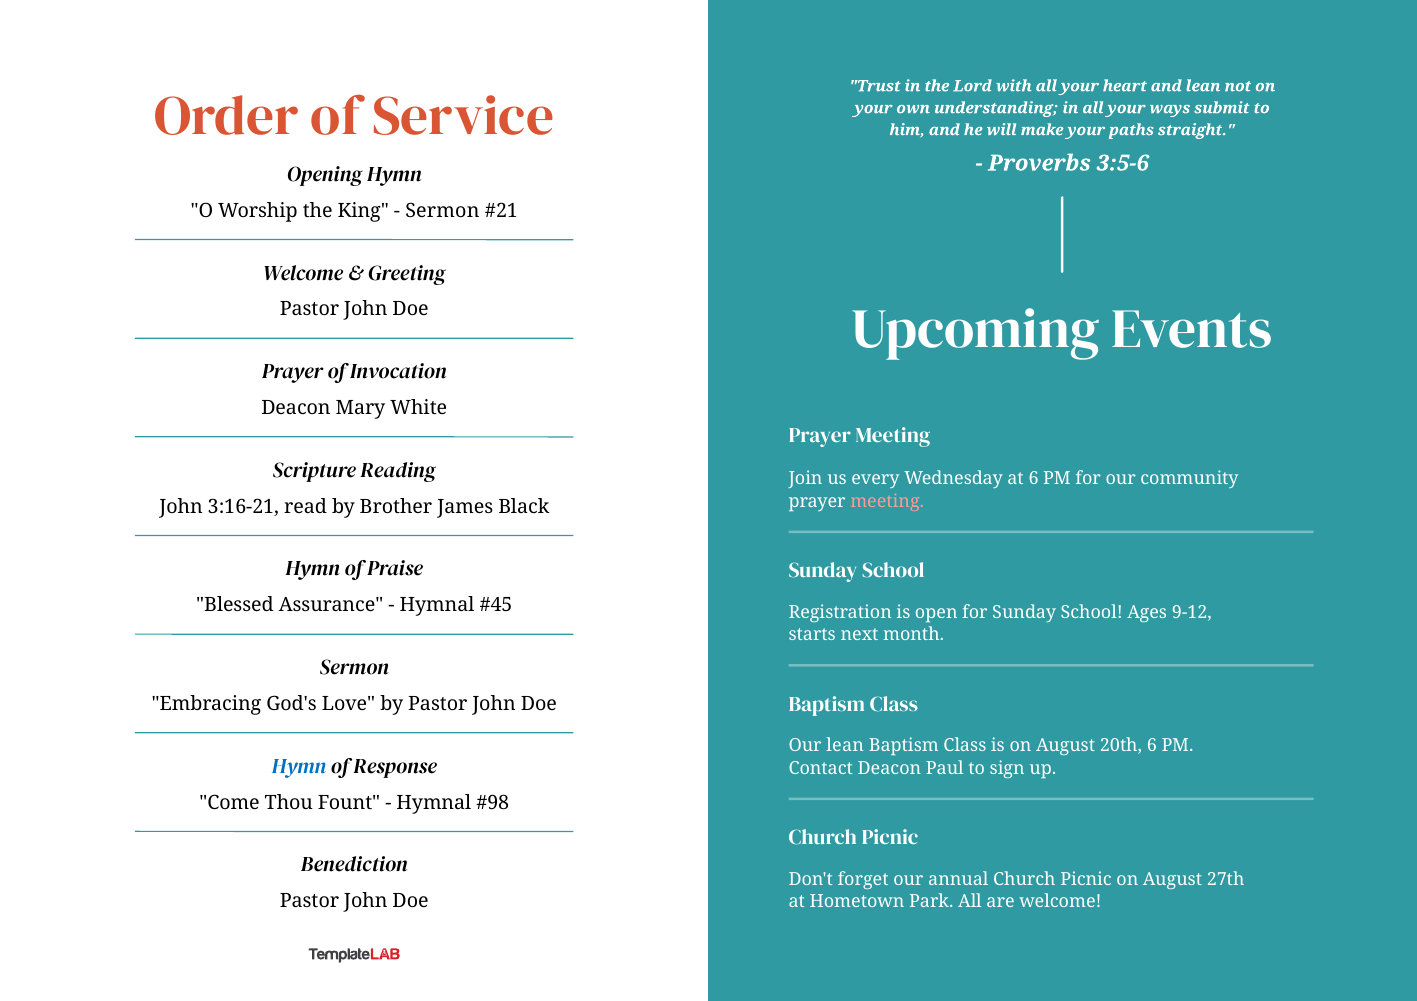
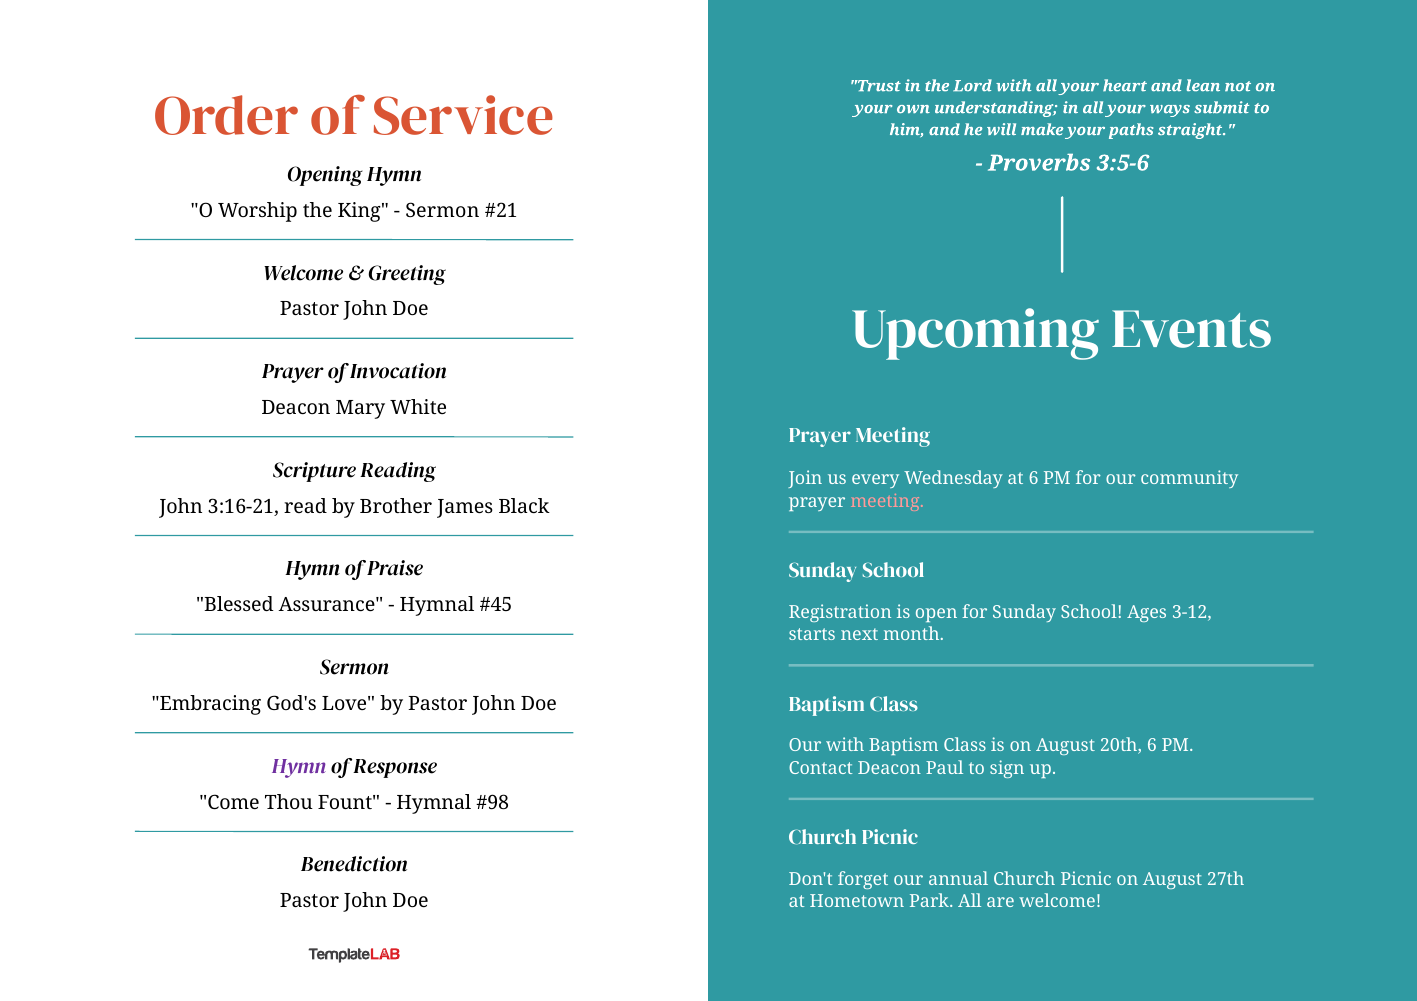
9-12: 9-12 -> 3-12 (1192, 613)
Our lean: lean -> with (845, 746)
Hymn colour: blue -> purple (299, 766)
